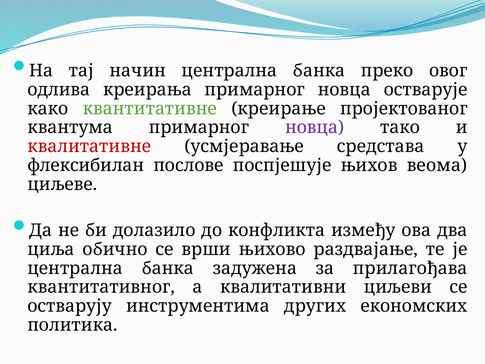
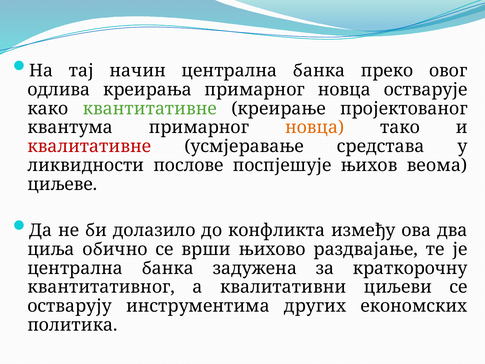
новца colour: purple -> orange (315, 127)
флексибилан: флексибилан -> ликвидности (86, 165)
прилагођава: прилагођава -> краткорочну (410, 268)
